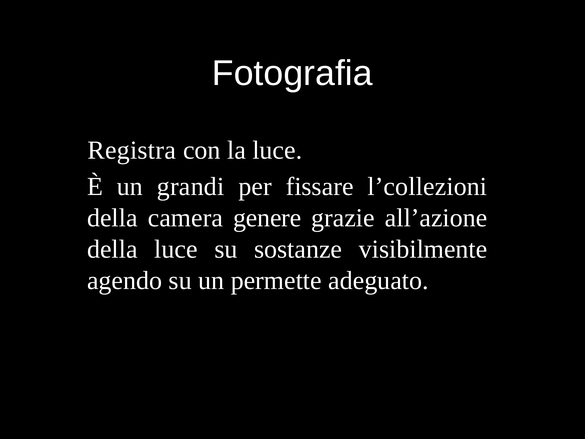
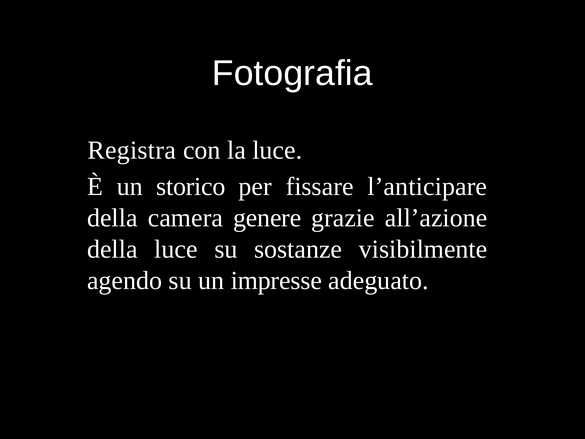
grandi: grandi -> storico (191, 187)
l’collezioni: l’collezioni -> l’anticipare (427, 187)
permette: permette -> impresse (276, 280)
